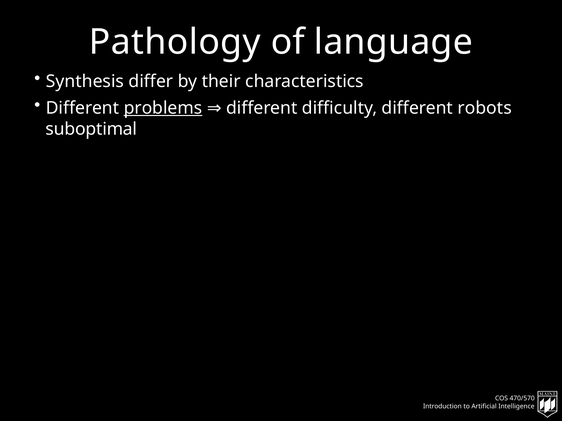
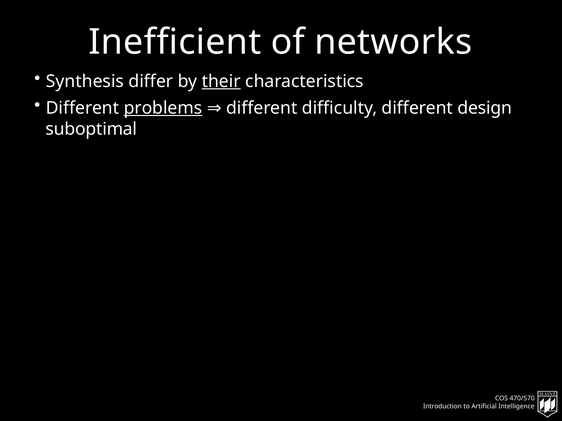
Pathology: Pathology -> Inefficient (175, 42)
language: language -> networks (393, 42)
their underline: none -> present (221, 81)
robots: robots -> design (485, 108)
